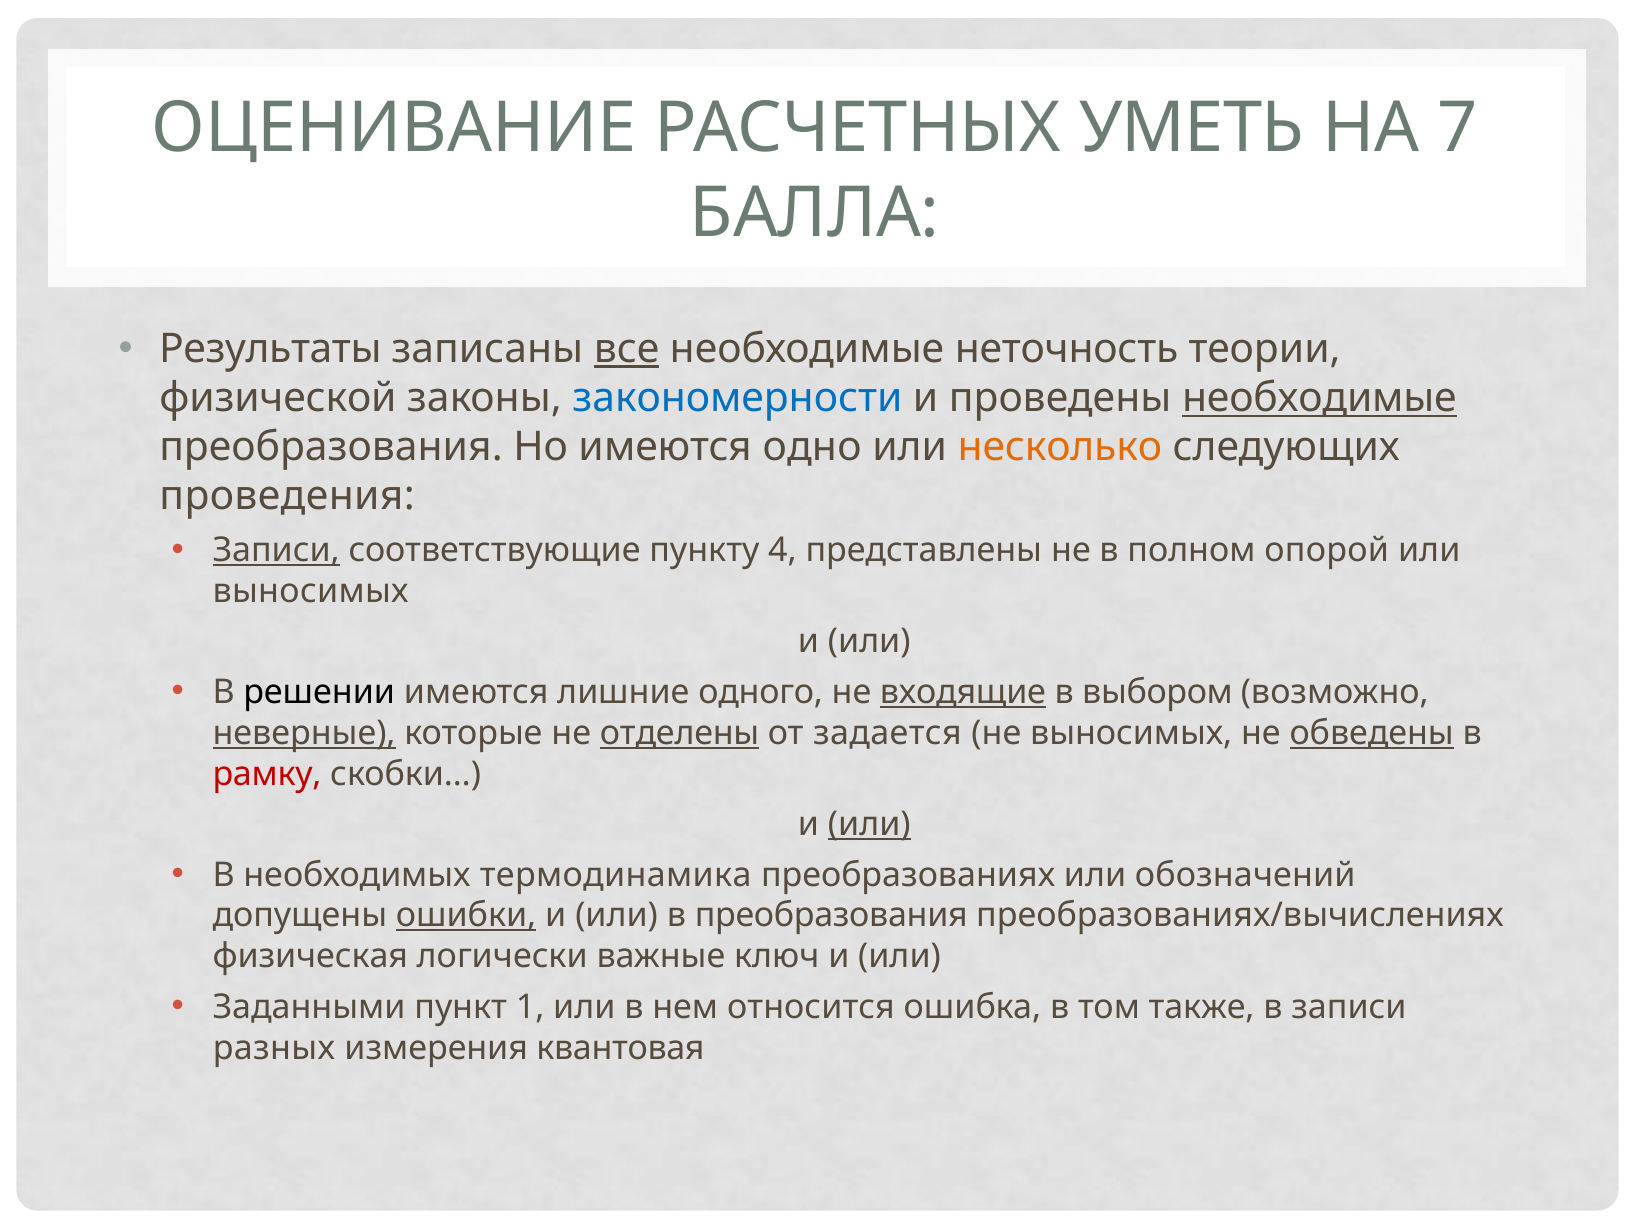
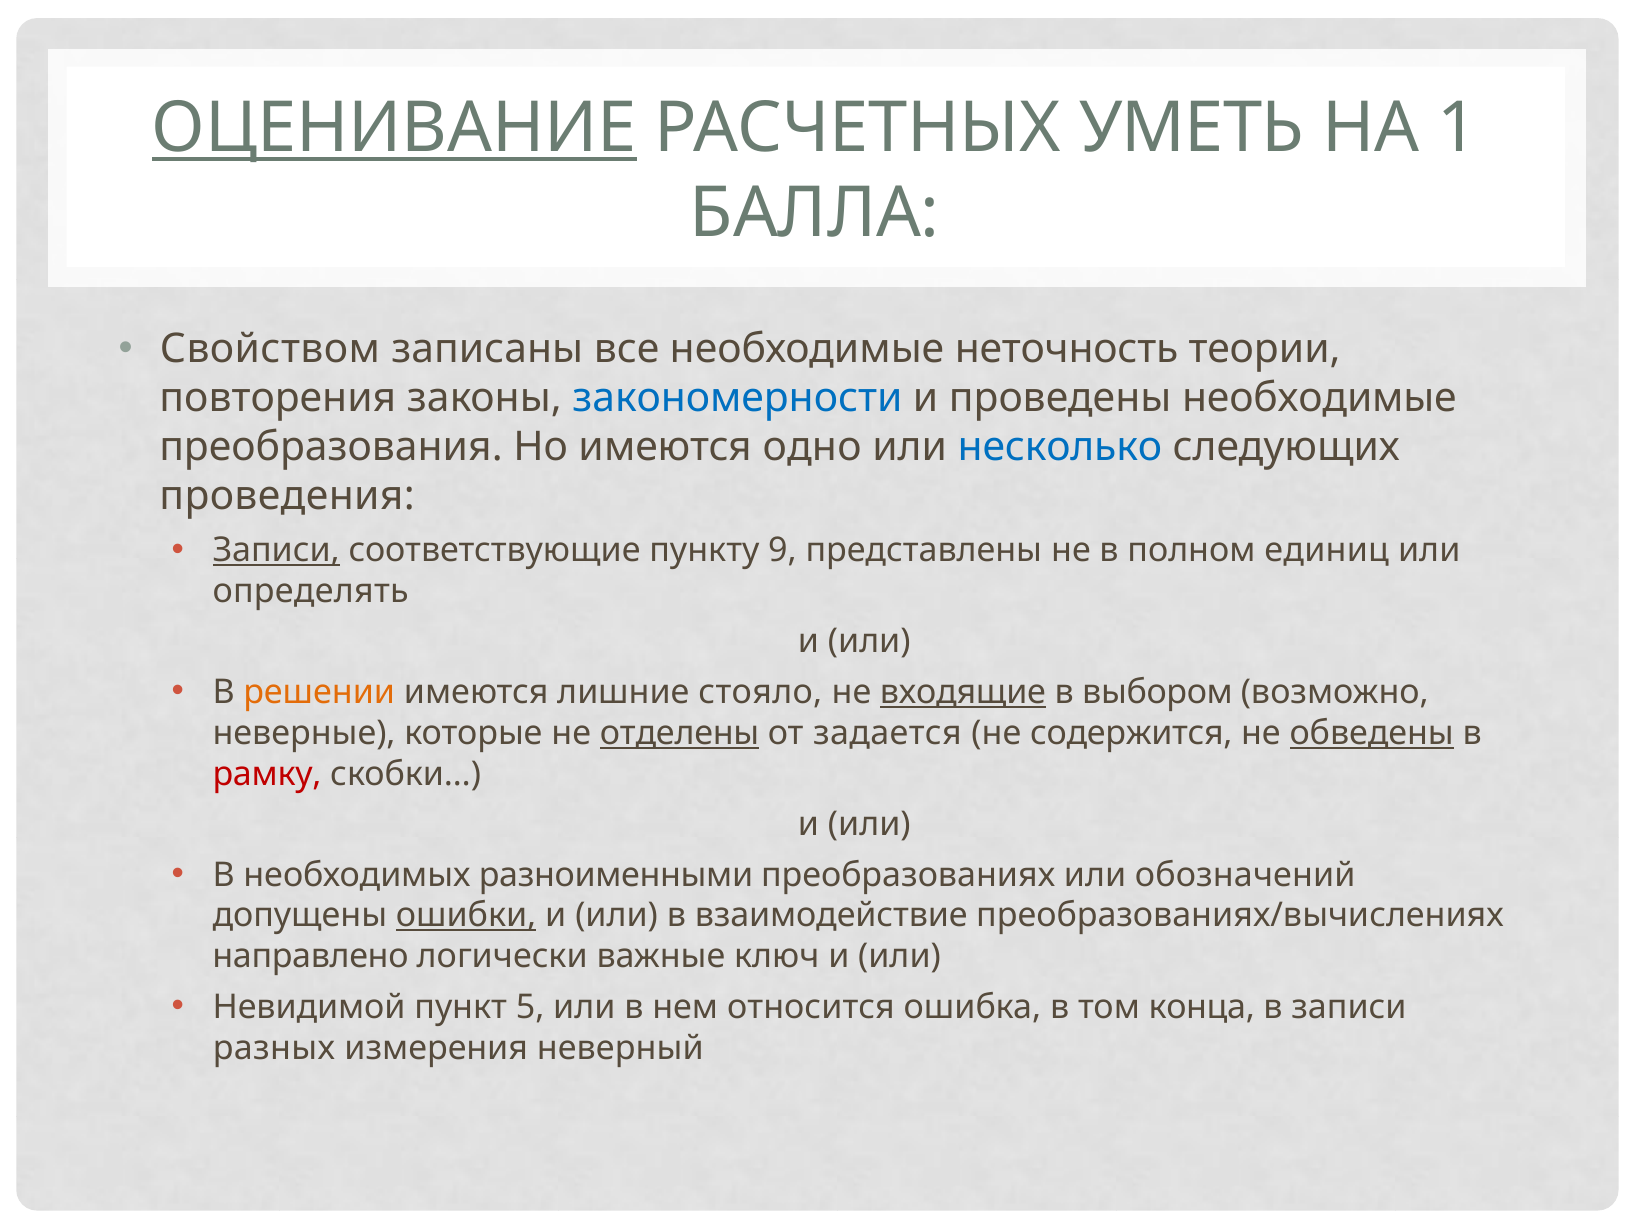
ОЦЕНИВАНИЕ underline: none -> present (394, 129)
7: 7 -> 1 (1458, 129)
Результаты: Результаты -> Свойством (270, 349)
все underline: present -> none (627, 349)
физической: физической -> повторения (278, 398)
необходимые underline: present -> none (1319, 398)
несколько colour: orange -> blue (1060, 447)
4: 4 -> 9 (783, 550)
опорой: опорой -> единиц (1327, 550)
выносимых: выносимых -> определять (311, 591)
решении colour: black -> orange (319, 692)
одного: одного -> стояло (760, 692)
неверные underline: present -> none (304, 733)
не выносимых: выносимых -> содержится (1131, 733)
или underline: present -> none (869, 824)
термодинамика: термодинамика -> разноименными (616, 874)
в преобразования: преобразования -> взаимодействие (831, 915)
физическая: физическая -> направлено (310, 956)
Заданными: Заданными -> Невидимой (309, 1006)
1: 1 -> 5 (530, 1006)
также: также -> конца (1202, 1006)
квантовая: квантовая -> неверный (620, 1047)
